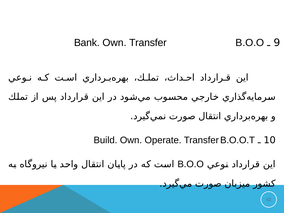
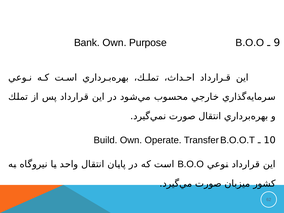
Own Transfer: Transfer -> Purpose (148, 43)
